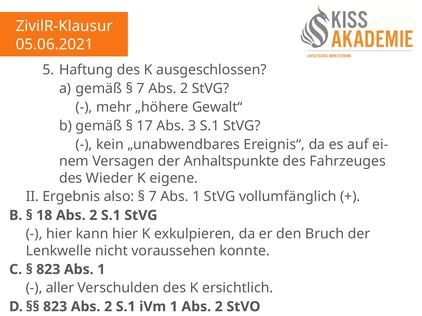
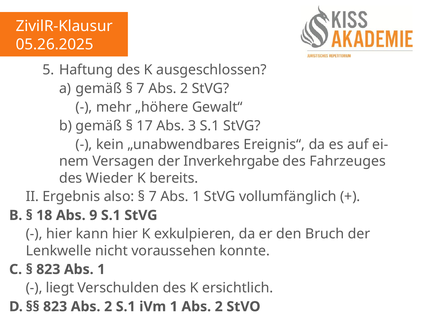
05.06.2021: 05.06.2021 -> 05.26.2025 (55, 45)
Anhaltspunkte: Anhaltspunkte -> Inverkehrgabe (232, 161)
eigene: eigene -> bereits (174, 178)
18 Abs 2: 2 -> 9 (93, 216)
aller: aller -> liegt (60, 288)
